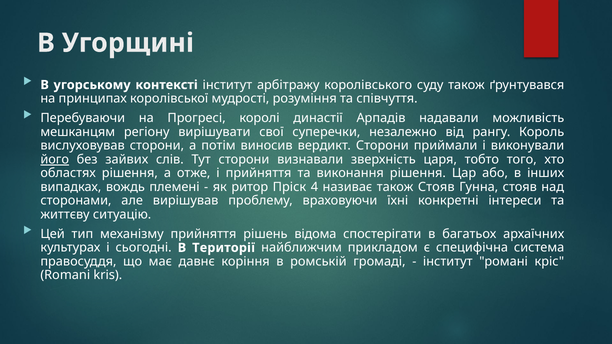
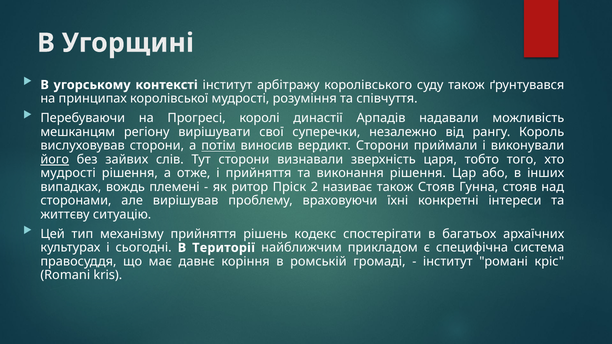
потім underline: none -> present (218, 146)
областях: областях -> мудрості (68, 173)
4: 4 -> 2 (314, 187)
відома: відома -> кодекс (315, 234)
